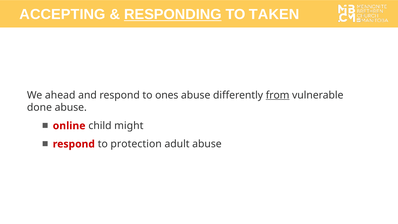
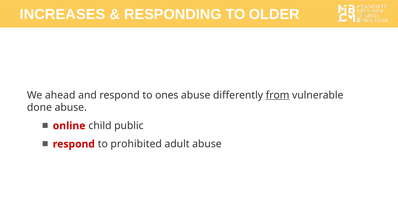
ACCEPTING: ACCEPTING -> INCREASES (62, 14)
RESPONDING underline: present -> none (173, 14)
TAKEN: TAKEN -> OLDER (274, 14)
might: might -> public (129, 126)
protection: protection -> prohibited (136, 144)
